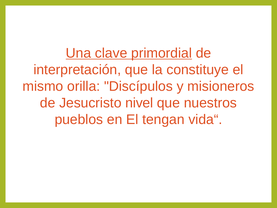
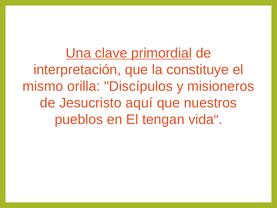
nivel: nivel -> aquí (139, 103)
